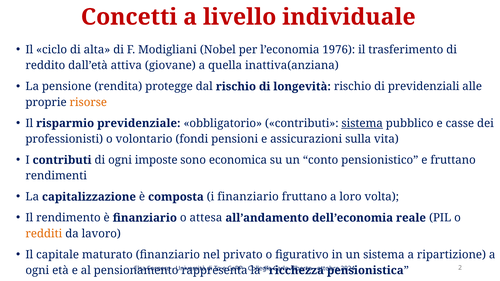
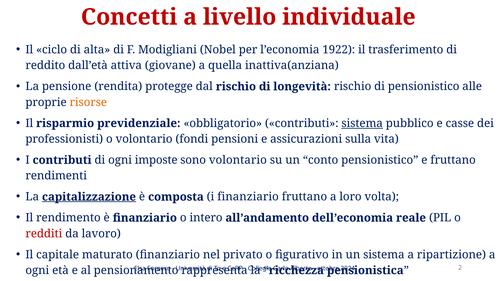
1976: 1976 -> 1922 (339, 50)
di previdenziali: previdenziali -> pensionistico (424, 87)
sono economica: economica -> volontario (238, 160)
capitalizzazione underline: none -> present (89, 197)
o attesa: attesa -> intero (206, 218)
redditi colour: orange -> red (44, 234)
